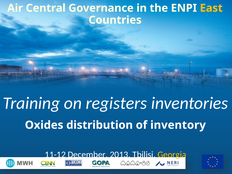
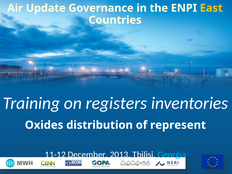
Central: Central -> Update (46, 8)
inventory: inventory -> represent (178, 125)
Georgia colour: yellow -> light blue (172, 155)
